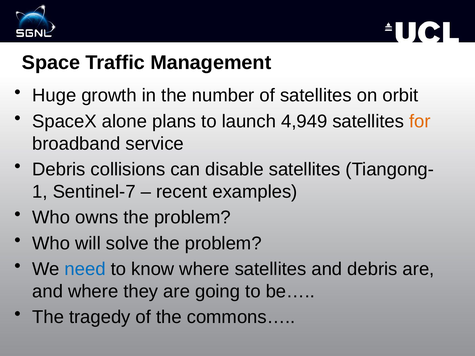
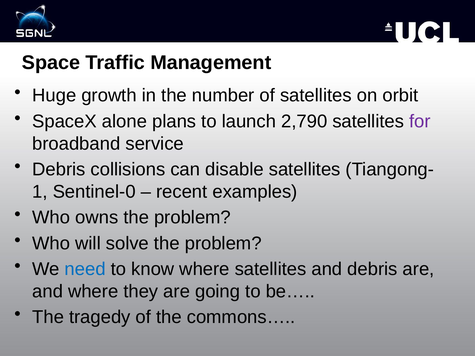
4,949: 4,949 -> 2,790 (304, 121)
for colour: orange -> purple (420, 121)
Sentinel-7: Sentinel-7 -> Sentinel-0 (94, 192)
